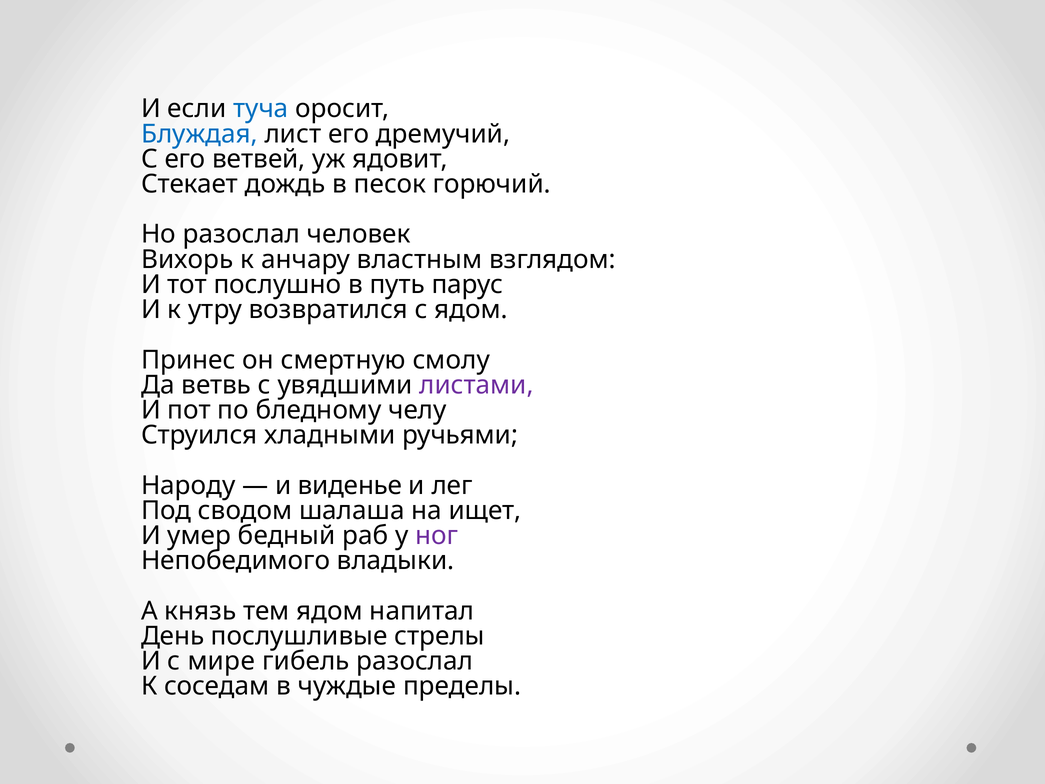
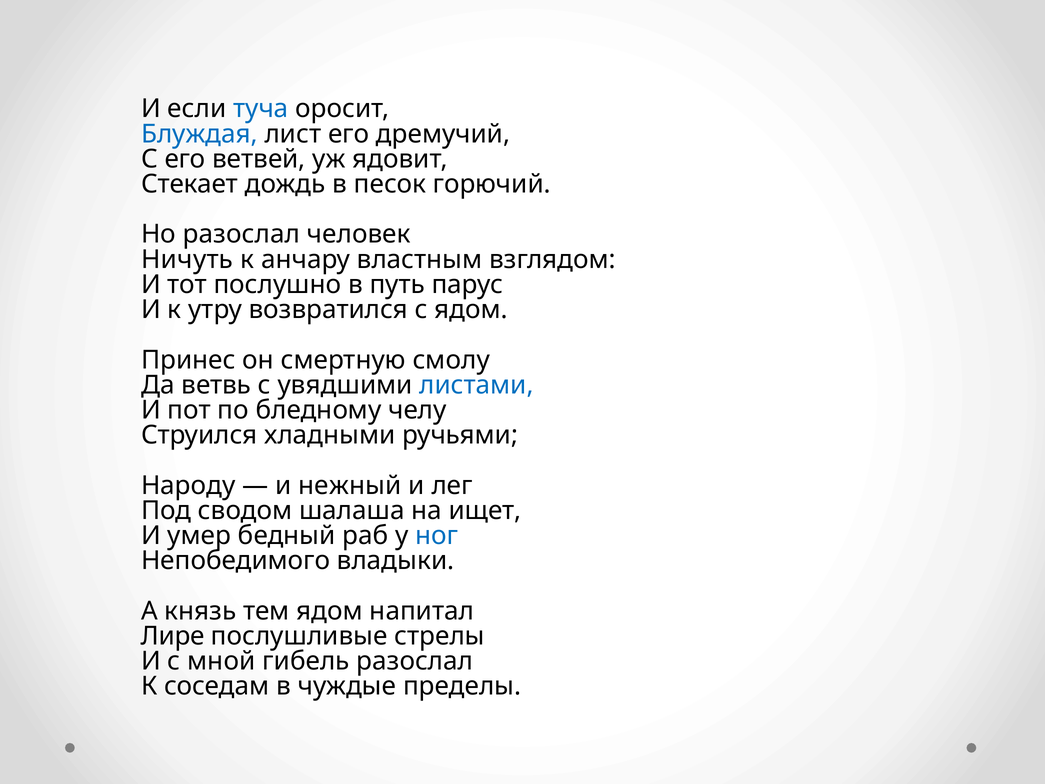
Вихорь: Вихорь -> Ничуть (187, 259)
листами colour: purple -> blue (476, 385)
виденье: виденье -> нежный (350, 485)
ног colour: purple -> blue (437, 535)
День: День -> Лире (173, 636)
мире: мире -> мной (221, 661)
